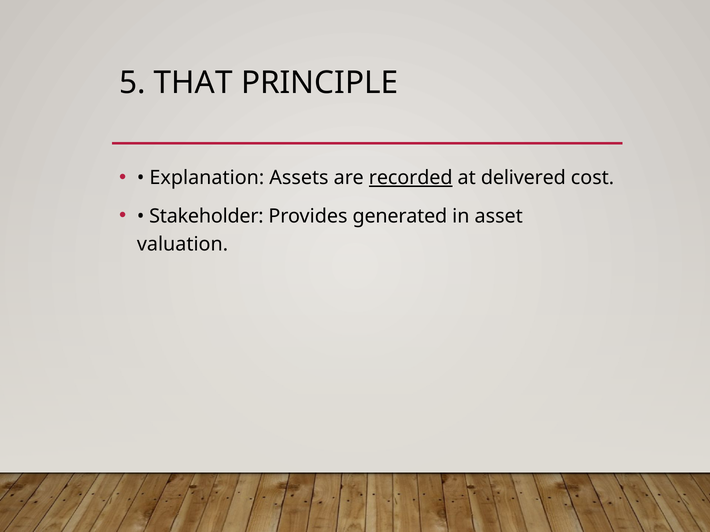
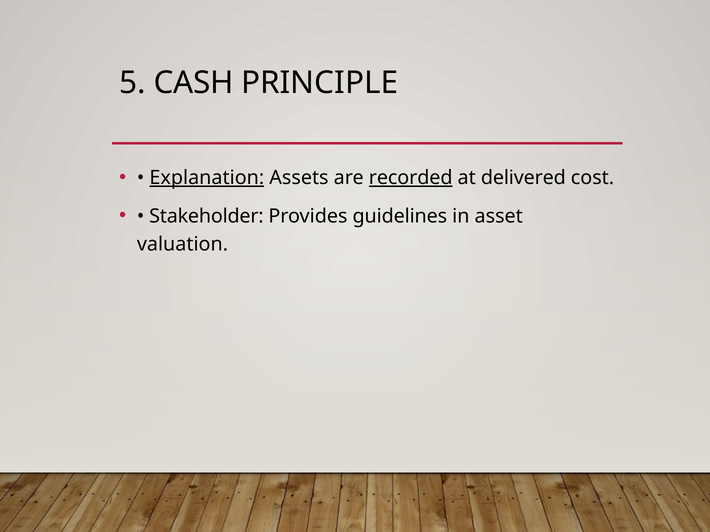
THAT: THAT -> CASH (193, 83)
Explanation underline: none -> present (207, 178)
generated: generated -> guidelines (400, 216)
